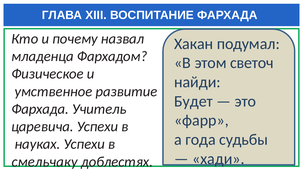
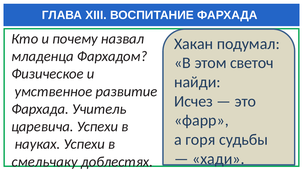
Будет: Будет -> Исчез (194, 101)
года: года -> горя (200, 140)
